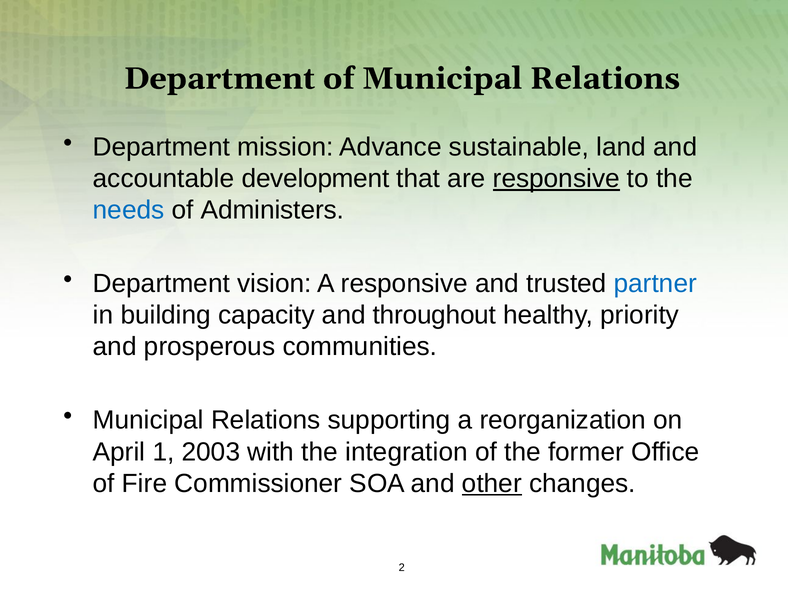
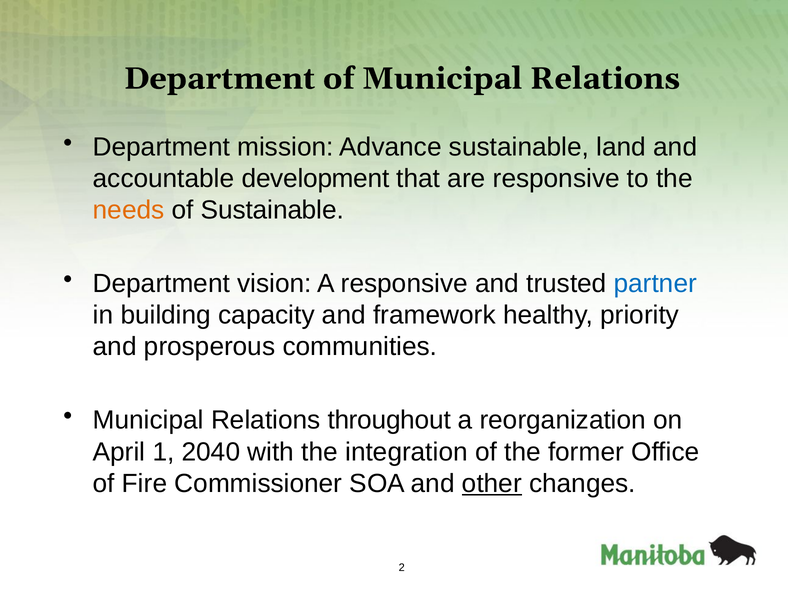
responsive underline: present -> none (556, 179)
needs colour: blue -> orange (129, 210)
of Administers: Administers -> Sustainable (272, 210)
throughout: throughout -> framework (434, 315)
supporting: supporting -> throughout (389, 420)
2003: 2003 -> 2040 (211, 452)
